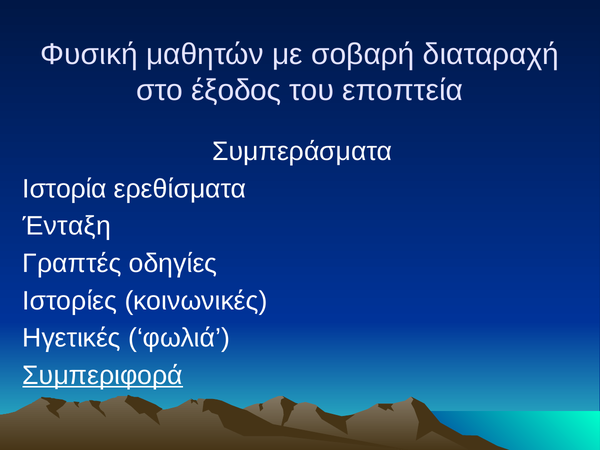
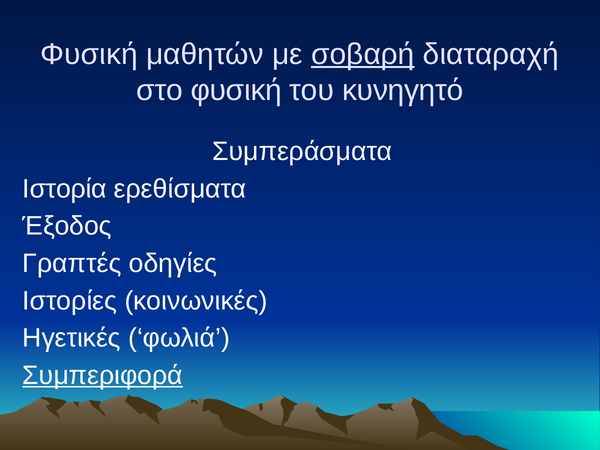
σοβαρή underline: none -> present (363, 54)
στο έξοδος: έξοδος -> φυσική (236, 90)
εποπτεία: εποπτεία -> κυνηγητό (403, 90)
Ένταξη: Ένταξη -> Έξοδος (67, 226)
